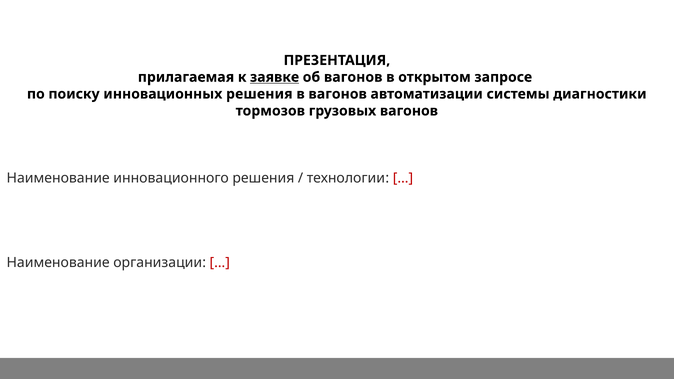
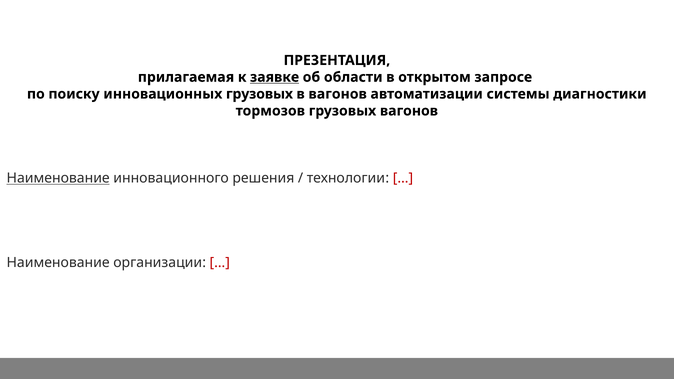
об вагонов: вагонов -> области (353, 77)
инновационных решения: решения -> грузовых (259, 94)
Наименование underline: none -> present (58, 178)
